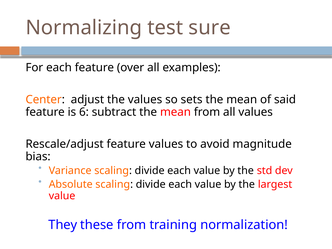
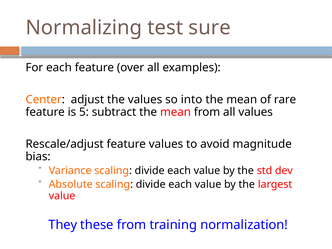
sets: sets -> into (192, 100)
said: said -> rare (285, 100)
6: 6 -> 5 (84, 112)
